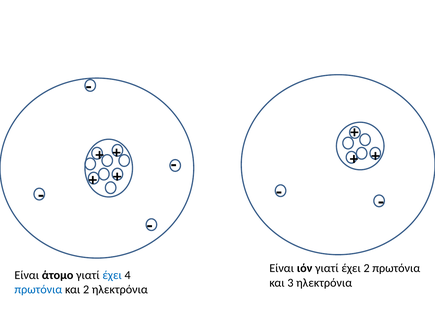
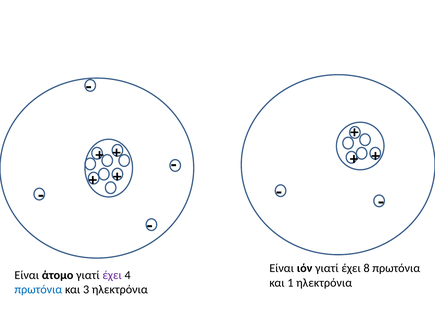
έχει 2: 2 -> 8 (367, 269)
έχει colour: blue -> purple (112, 275)
3: 3 -> 1 (290, 283)
και 2: 2 -> 3 (86, 290)
